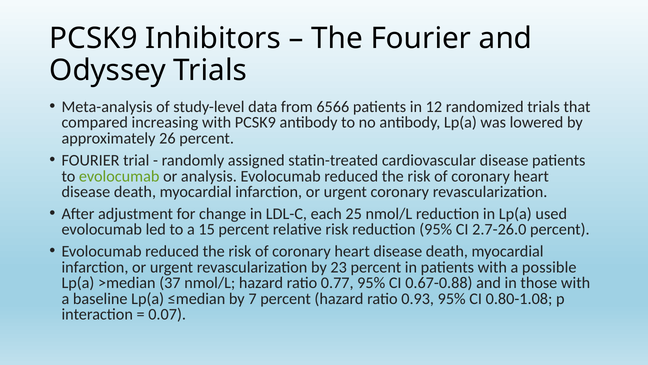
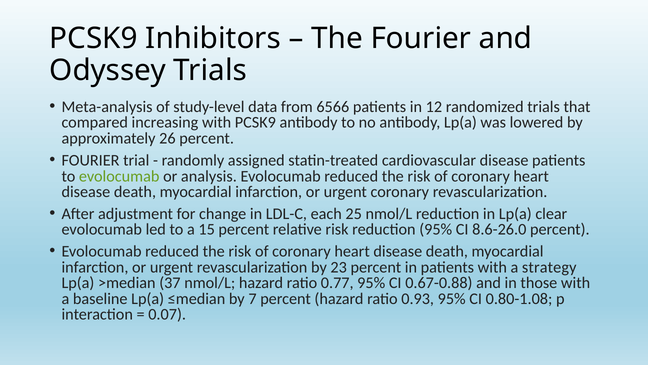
used: used -> clear (551, 214)
2.7-26.0: 2.7-26.0 -> 8.6-26.0 (499, 229)
possible: possible -> strategy (549, 267)
